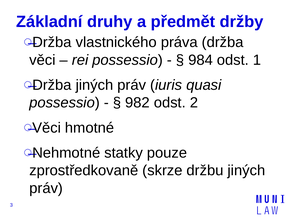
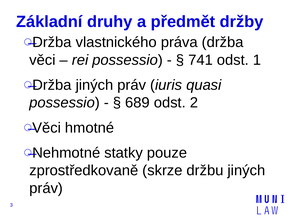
984: 984 -> 741 (201, 60)
982: 982 -> 689 (137, 103)
